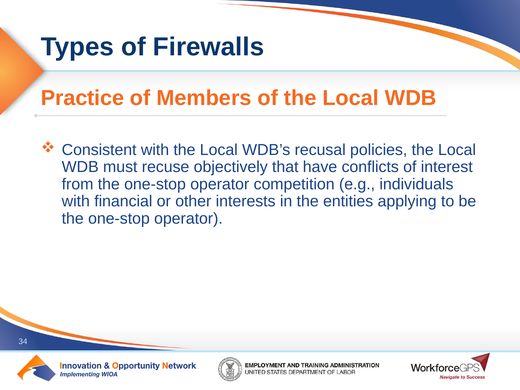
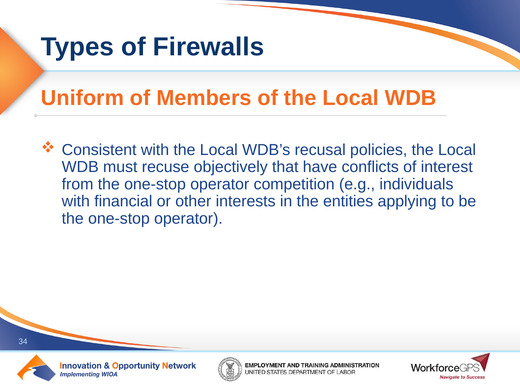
Practice: Practice -> Uniform (82, 98)
